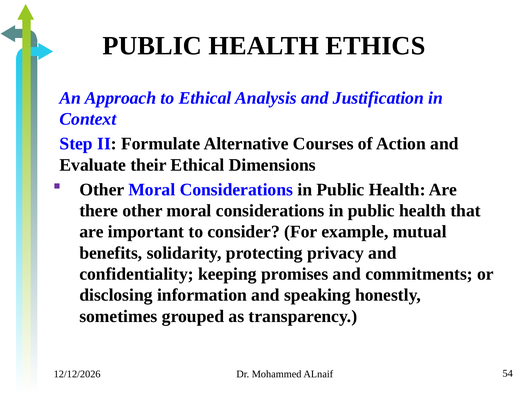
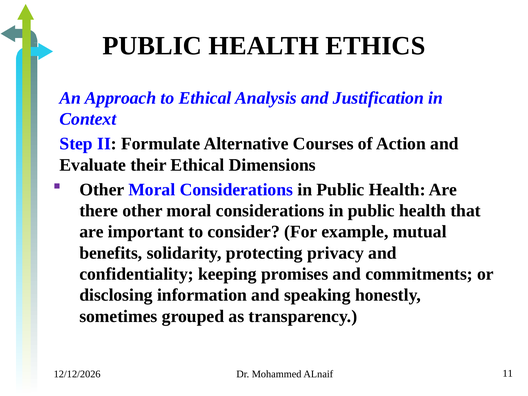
54: 54 -> 11 (508, 373)
